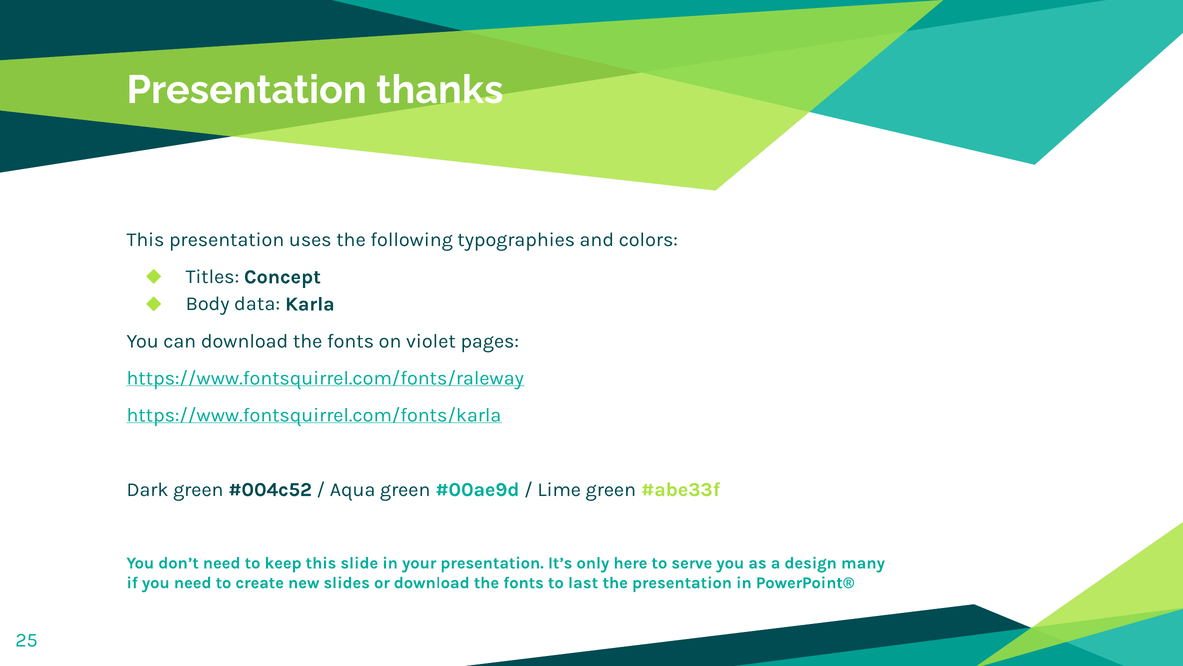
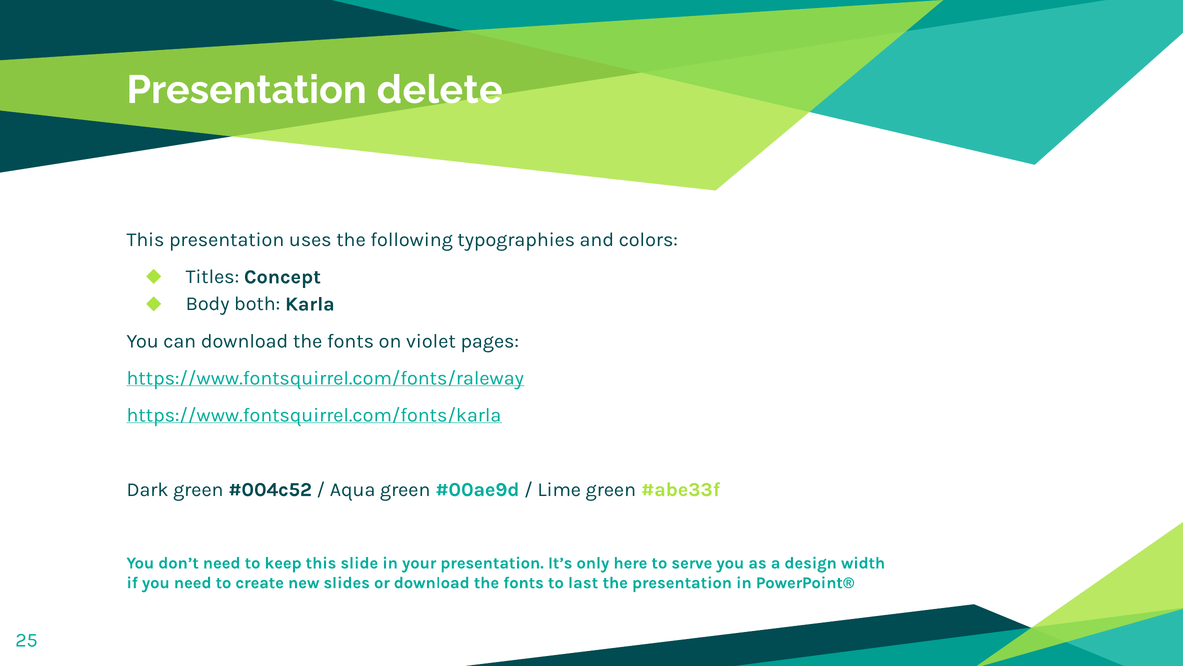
thanks: thanks -> delete (440, 90)
data: data -> both (257, 304)
many: many -> width (863, 563)
